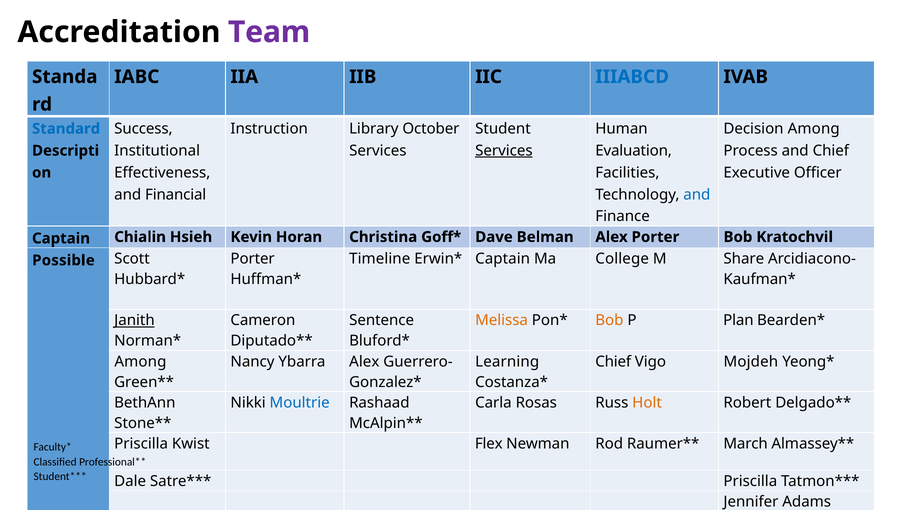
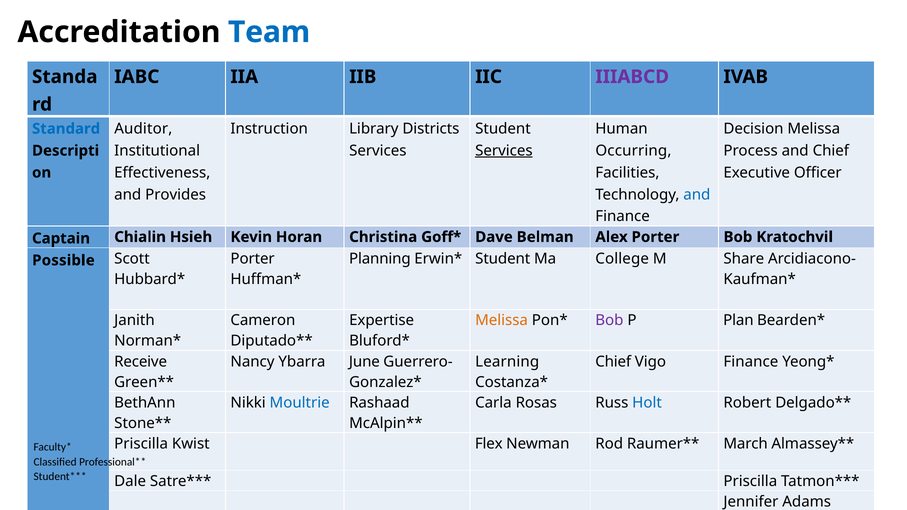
Team colour: purple -> blue (269, 32)
IIIABCD colour: blue -> purple (632, 77)
Success: Success -> Auditor (143, 129)
October: October -> Districts (431, 129)
Decision Among: Among -> Melissa (814, 129)
Evaluation: Evaluation -> Occurring (633, 151)
Financial: Financial -> Provides (176, 195)
Timeline: Timeline -> Planning (380, 259)
Captain: Captain -> Student (503, 259)
Janith underline: present -> none (134, 321)
Sentence: Sentence -> Expertise (382, 321)
Bob colour: orange -> purple (609, 321)
Among: Among -> Receive (141, 362)
Ybarra Alex: Alex -> June (364, 362)
Vigo Mojdeh: Mojdeh -> Finance (751, 362)
Holt colour: orange -> blue (647, 403)
